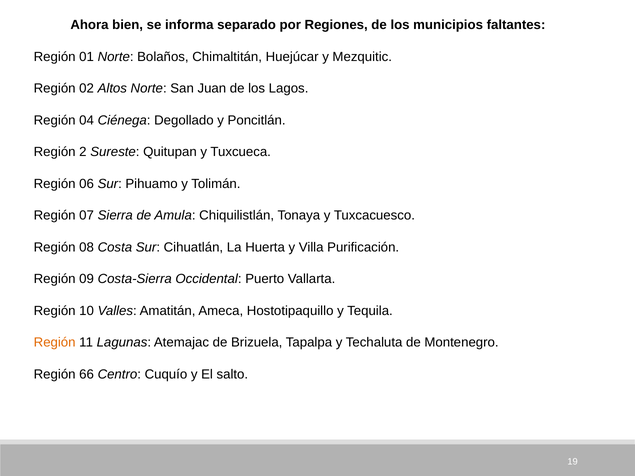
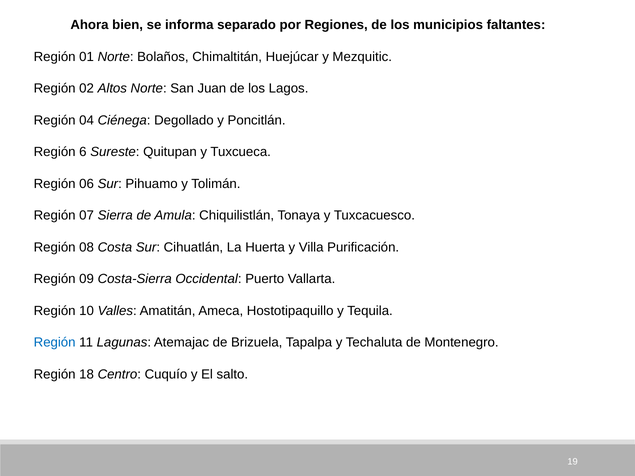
2: 2 -> 6 (83, 152)
Región colour: orange -> blue (55, 343)
66: 66 -> 18 (87, 374)
